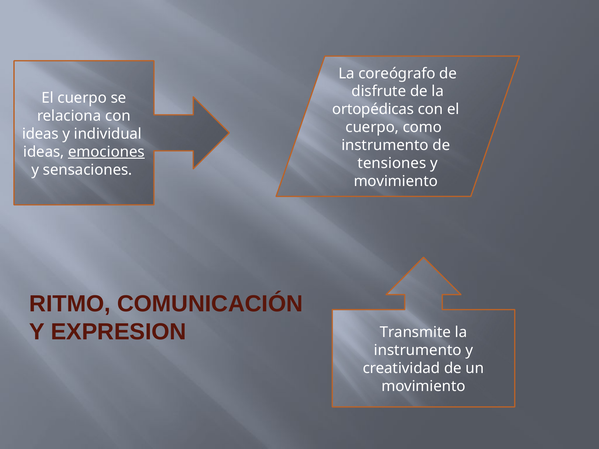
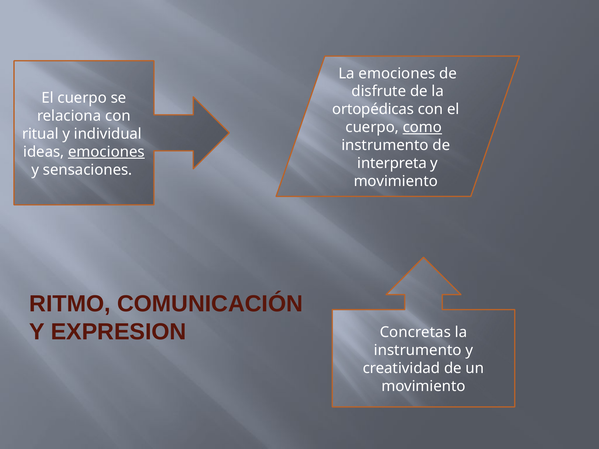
La coreógrafo: coreógrafo -> emociones (397, 73)
como underline: none -> present (422, 127)
ideas: ideas -> ritual (40, 134)
tensiones: tensiones -> interpreta (392, 163)
Transmite: Transmite -> Concretas (415, 333)
